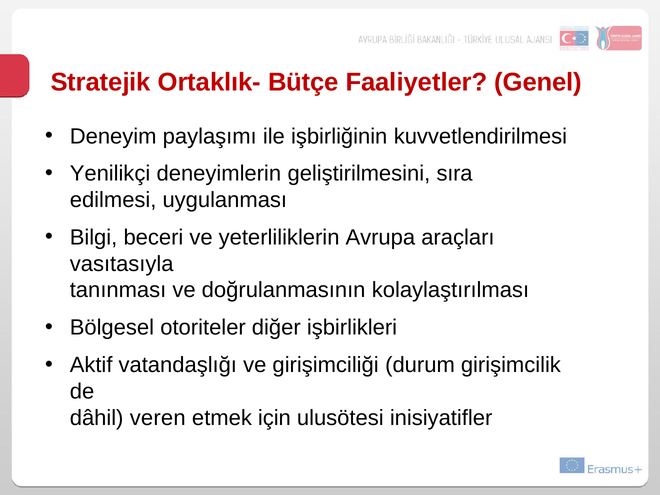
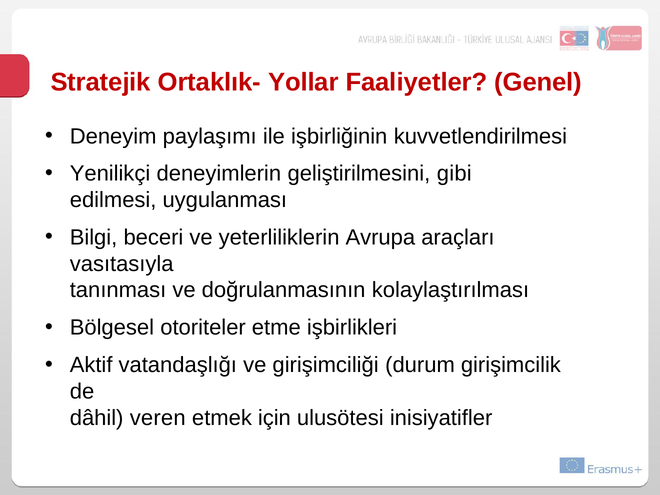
Bütçe: Bütçe -> Yollar (303, 82)
sıra: sıra -> gibi (454, 174)
diğer: diğer -> etme (276, 328)
